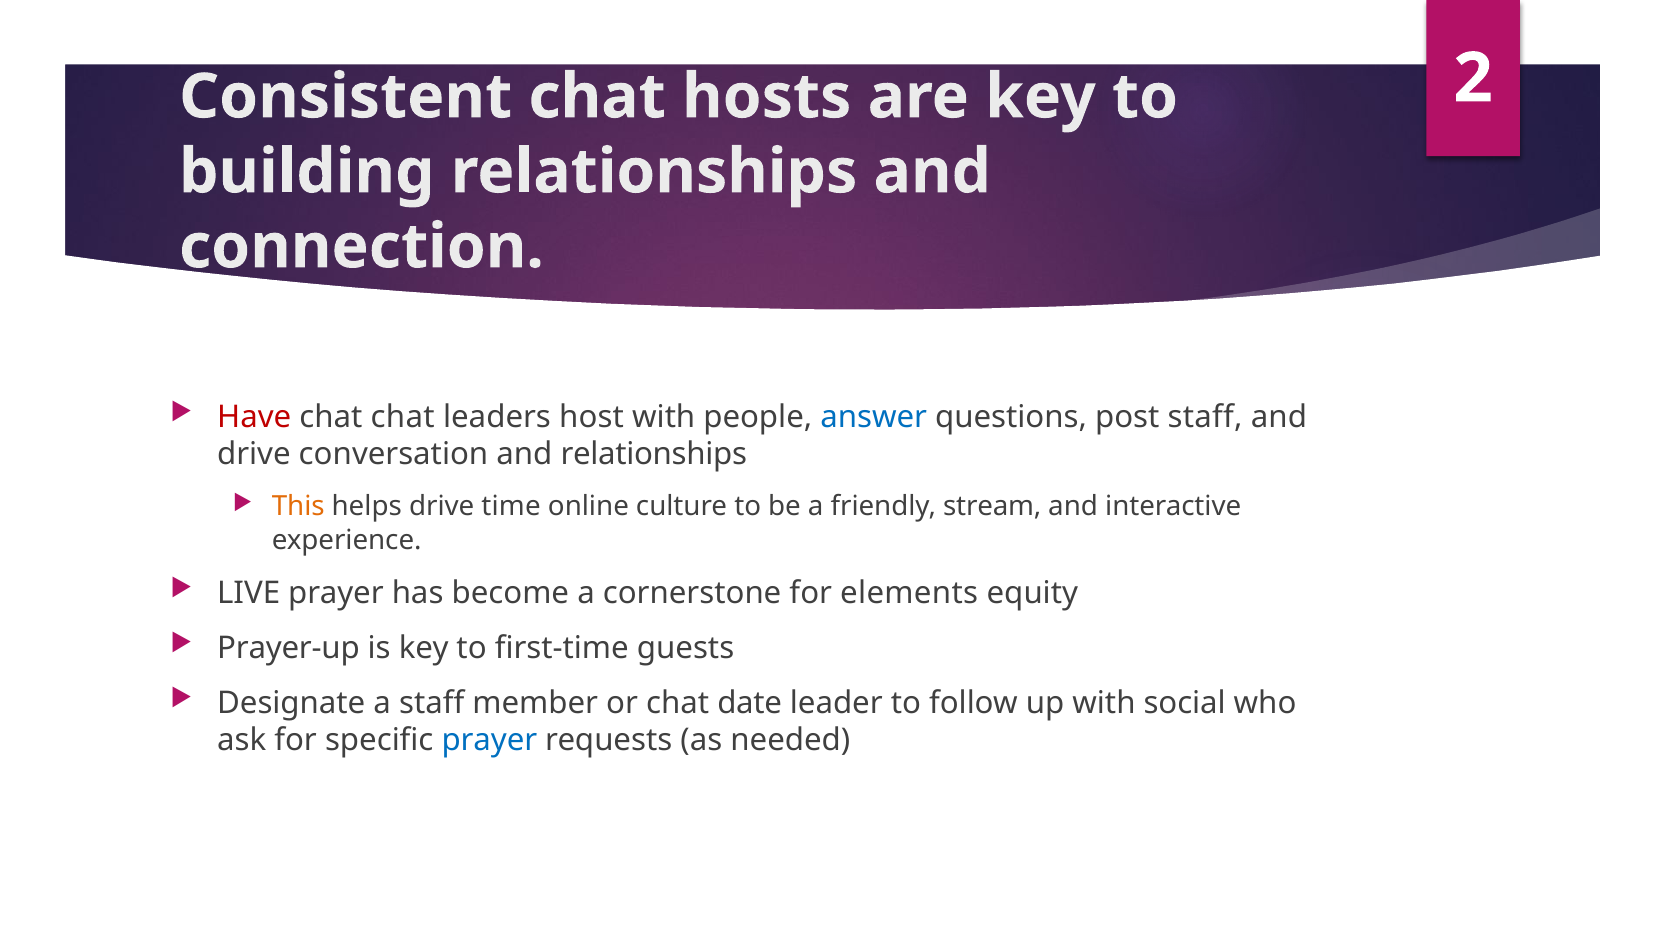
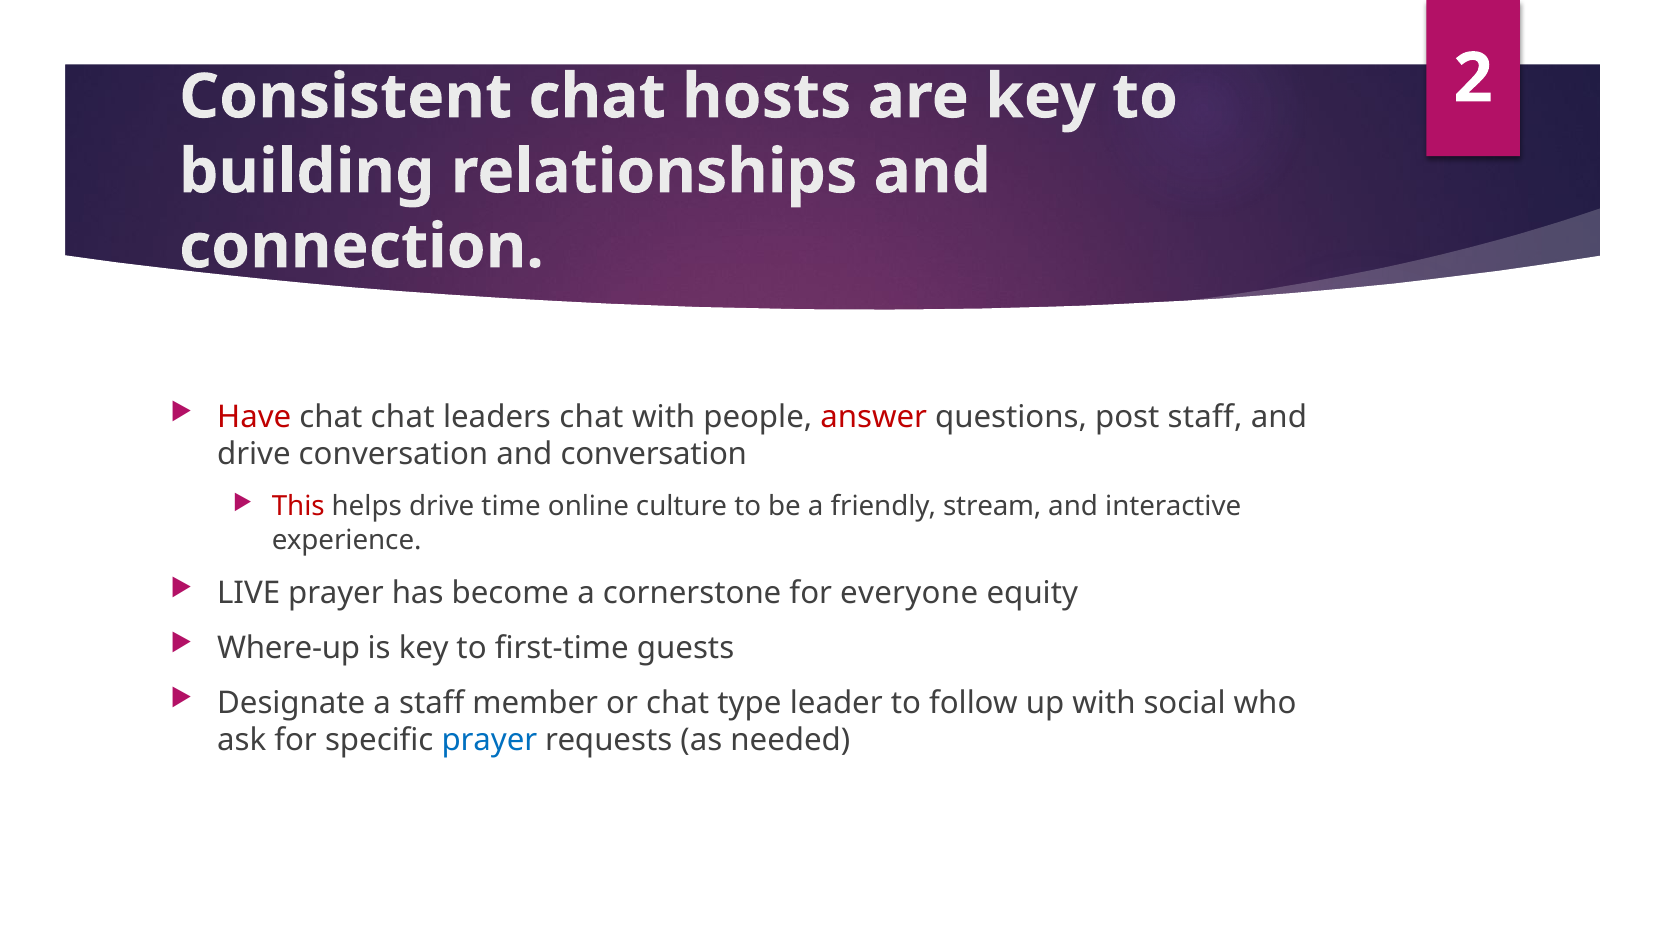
leaders host: host -> chat (591, 417)
answer colour: blue -> red (874, 417)
and relationships: relationships -> conversation (654, 454)
This colour: orange -> red (298, 507)
elements: elements -> everyone (909, 593)
Prayer-up: Prayer-up -> Where-up (289, 648)
date: date -> type (749, 703)
